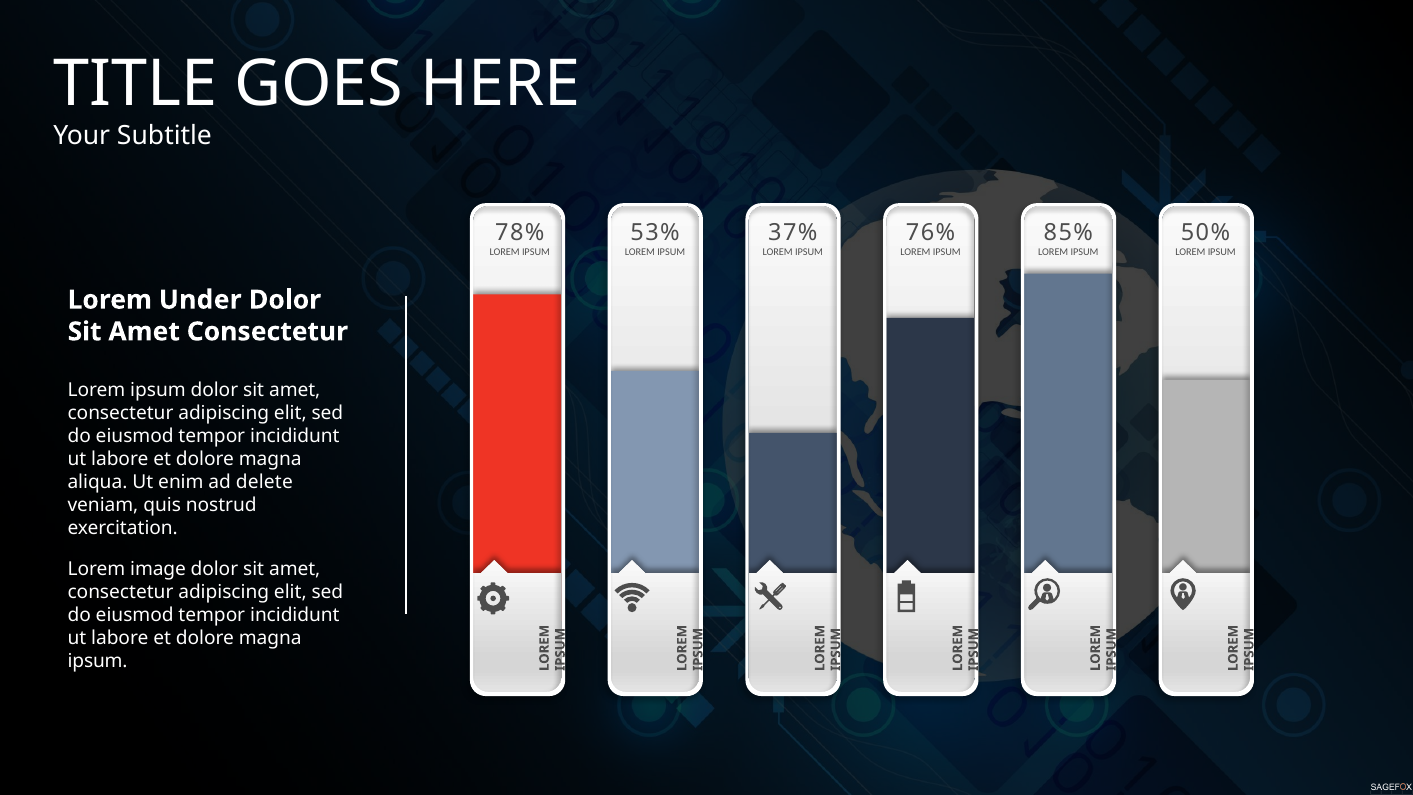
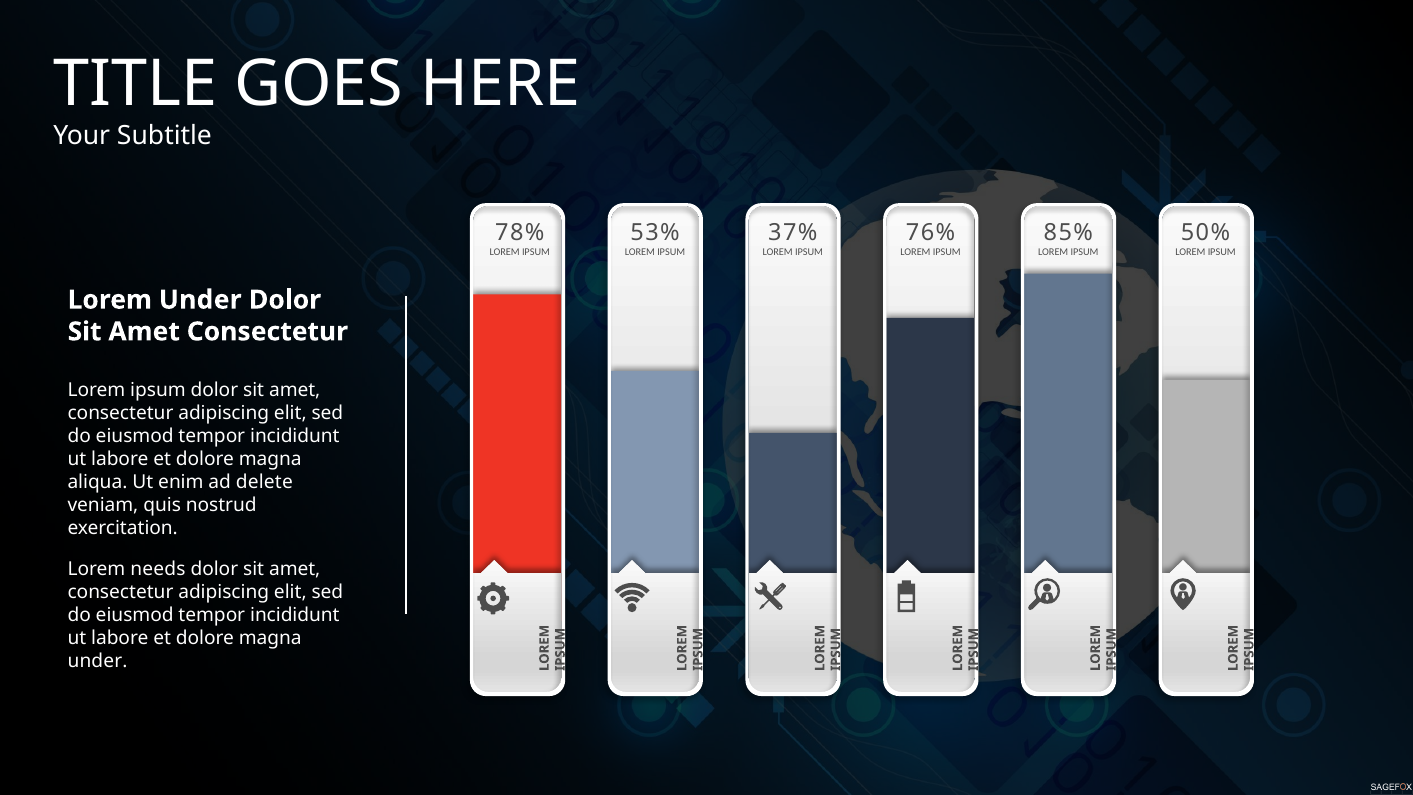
image: image -> needs (158, 569)
ipsum: ipsum -> under (98, 661)
